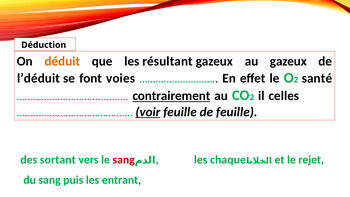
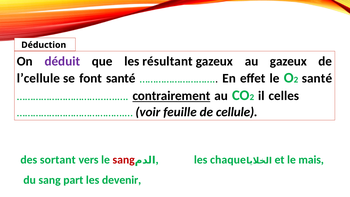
déduit colour: orange -> purple (62, 61)
l’déduit: l’déduit -> l’cellule (39, 78)
font voies: voies -> santé (121, 78)
voir underline: present -> none (148, 112)
de feuille: feuille -> cellule (237, 112)
rejet: rejet -> mais (311, 160)
puis: puis -> part (73, 180)
entrant: entrant -> devenir (122, 180)
